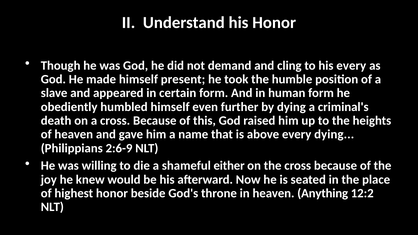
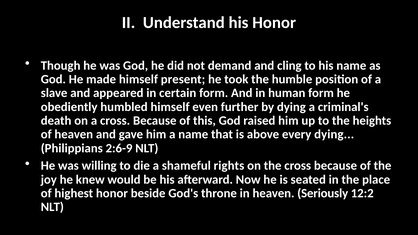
his every: every -> name (351, 66)
either: either -> rights (229, 166)
Anything: Anything -> Seriously (323, 193)
